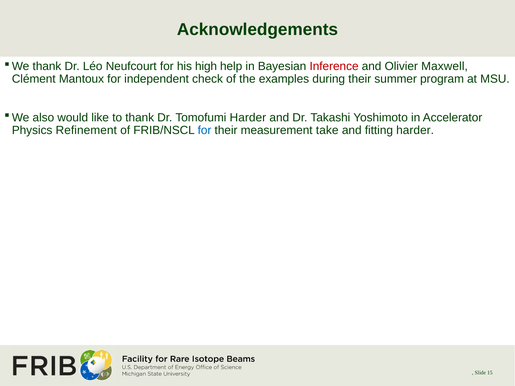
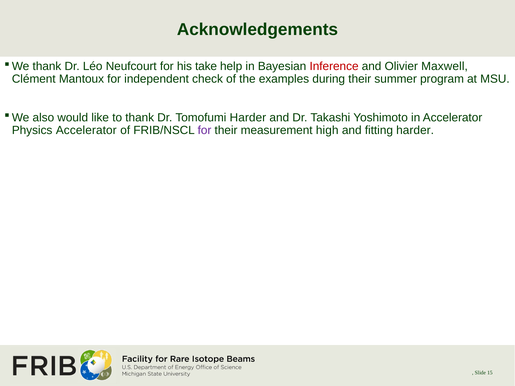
high: high -> take (206, 66)
Physics Refinement: Refinement -> Accelerator (86, 130)
for colour: blue -> purple (204, 130)
take: take -> high (327, 130)
